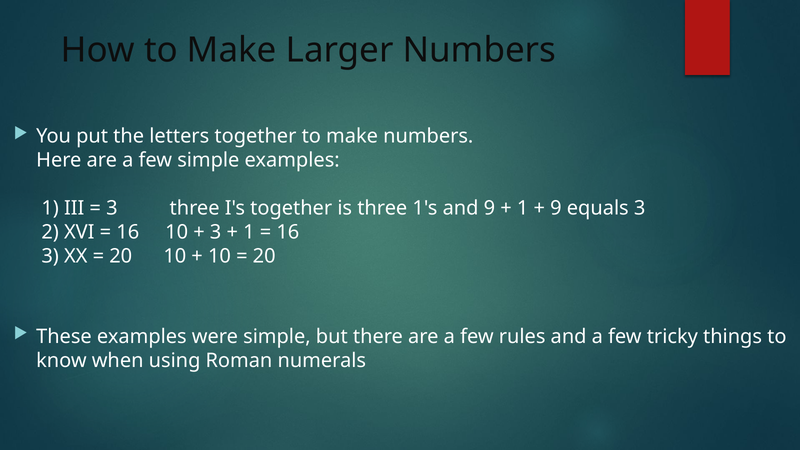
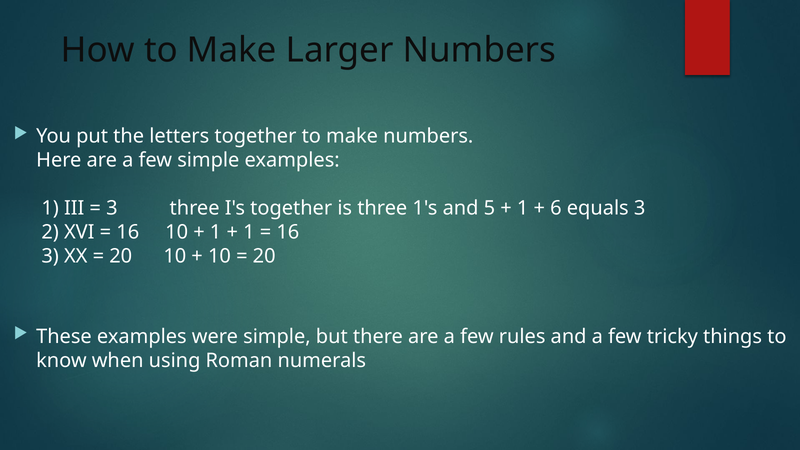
and 9: 9 -> 5 (489, 208)
9: 9 -> 6 (556, 208)
3: 3 -> 1 (216, 232)
